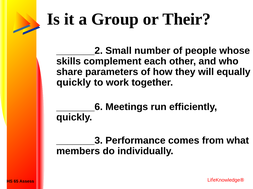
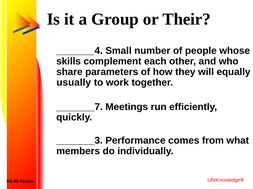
_______2: _______2 -> _______4 (80, 51)
quickly: quickly -> usually (74, 83)
_______6: _______6 -> _______7 (80, 107)
